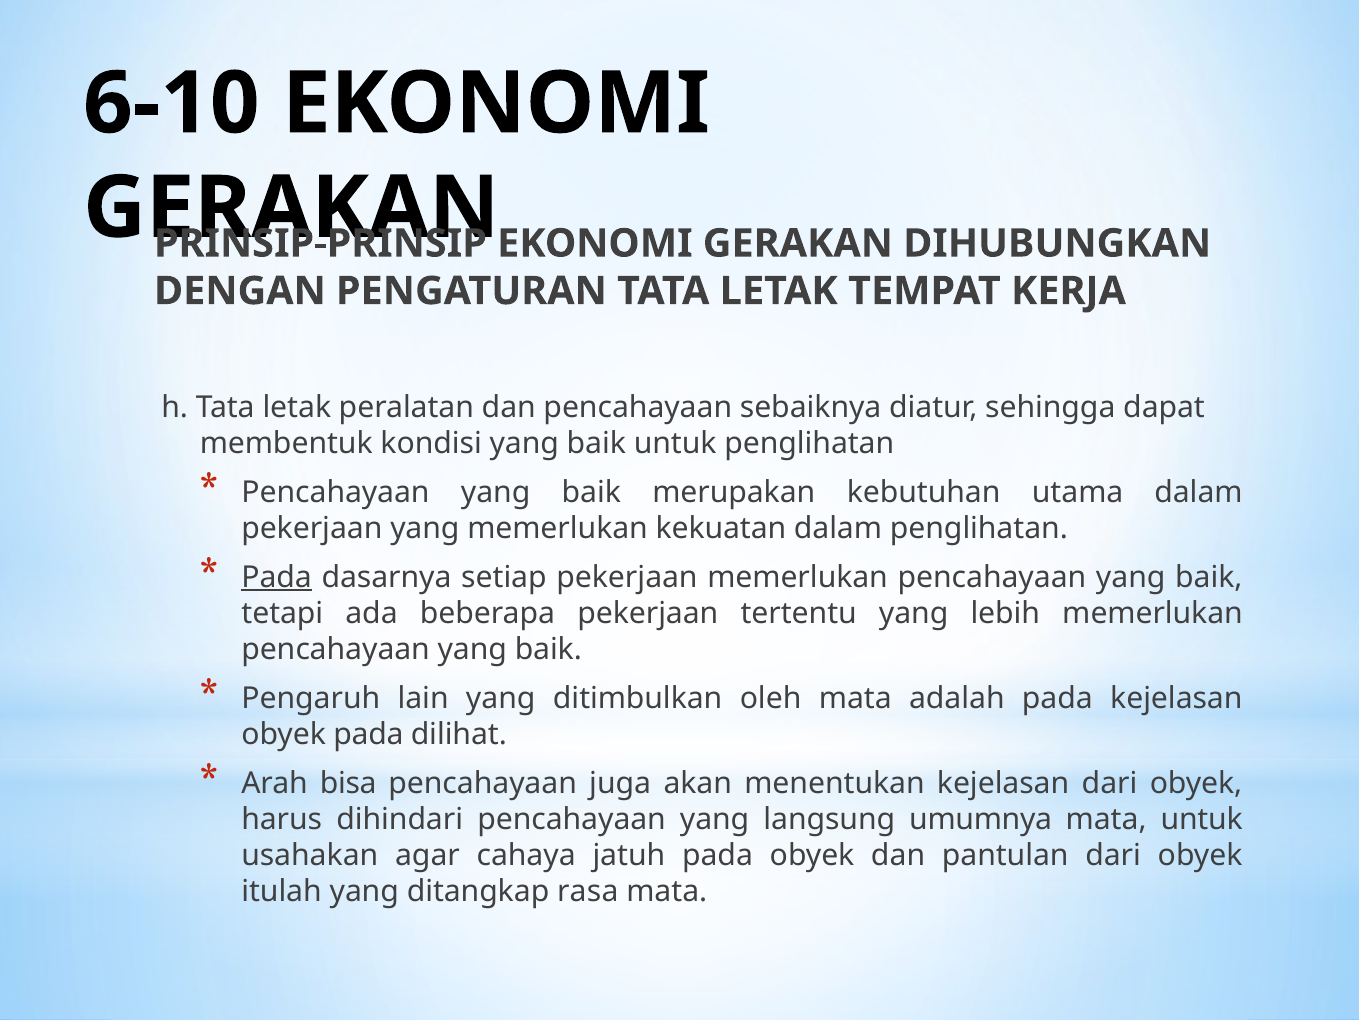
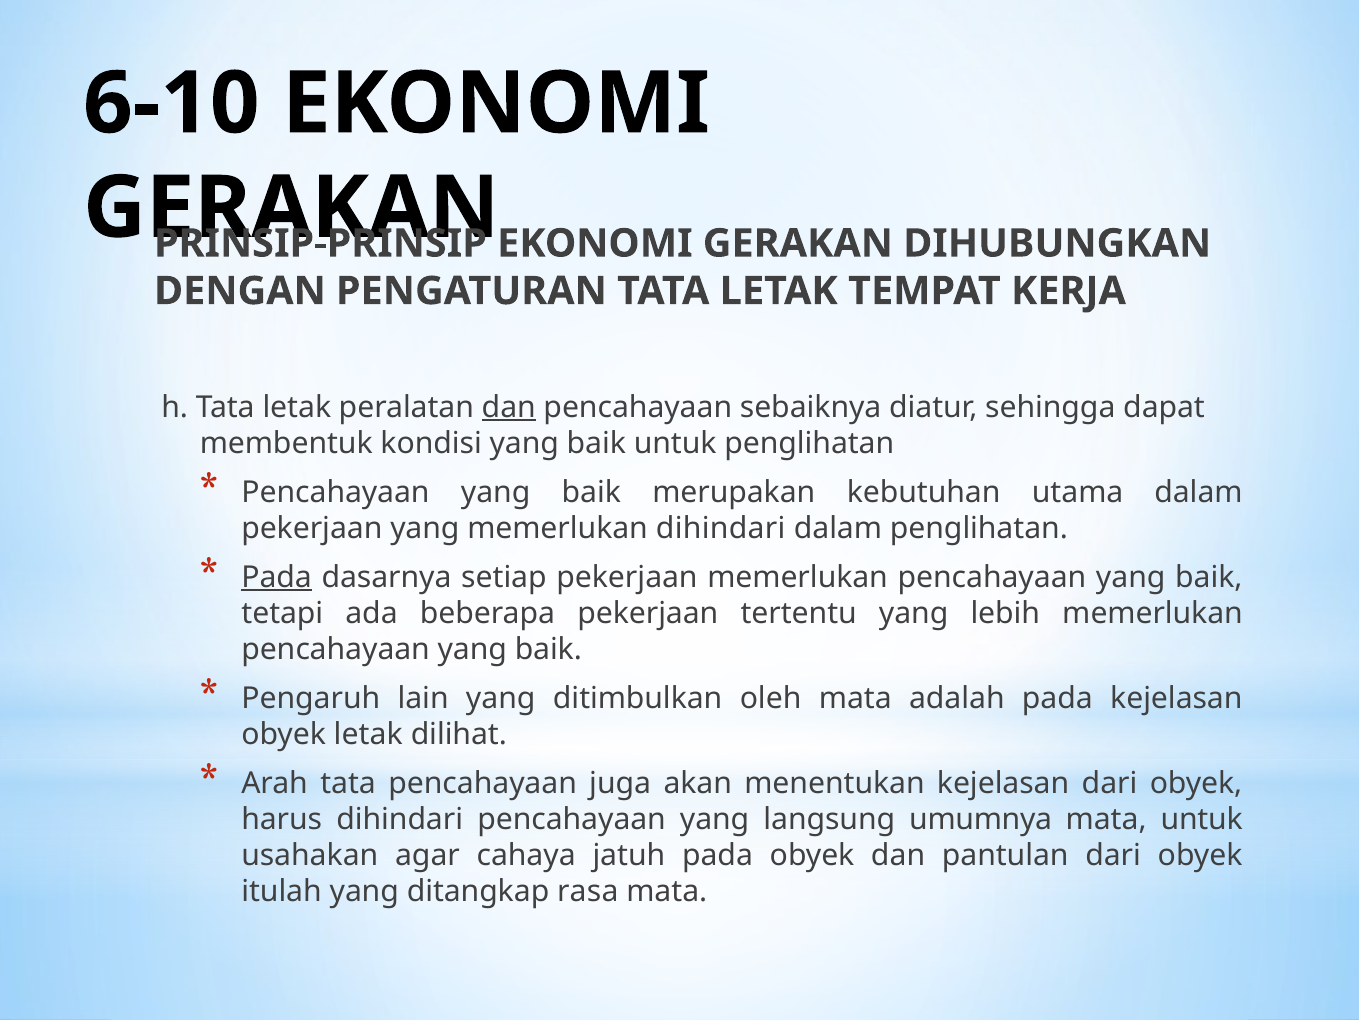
dan underline: none -> present (509, 407)
memerlukan kekuatan: kekuatan -> dihindari (721, 528)
obyek pada: pada -> letak (368, 734)
Arah bisa: bisa -> tata (348, 783)
